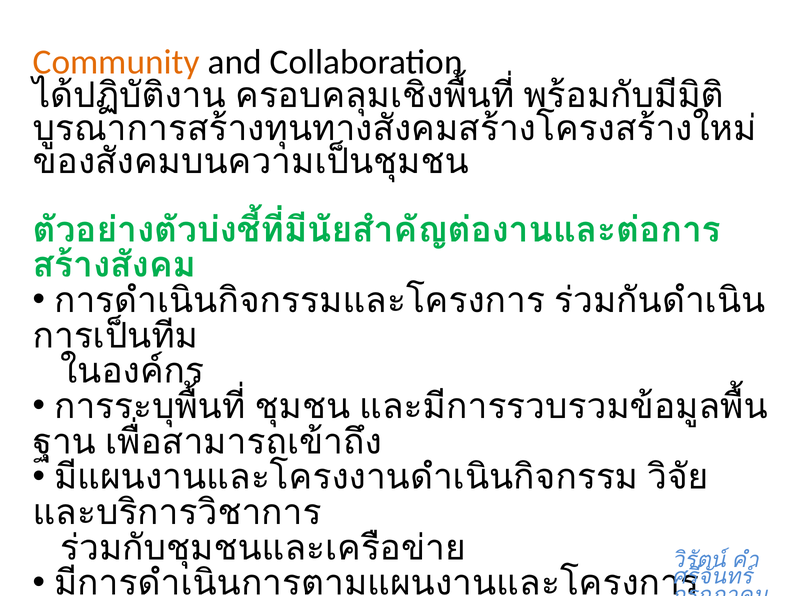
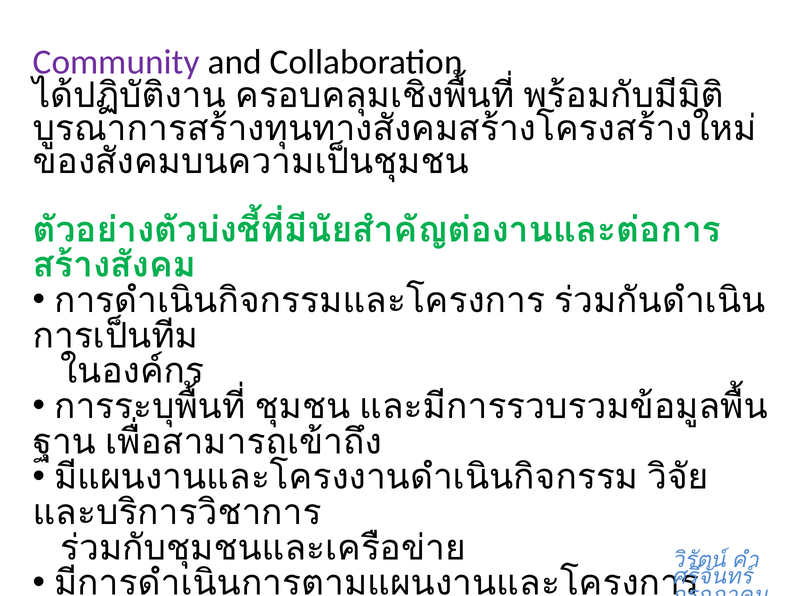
Community colour: orange -> purple (116, 62)
